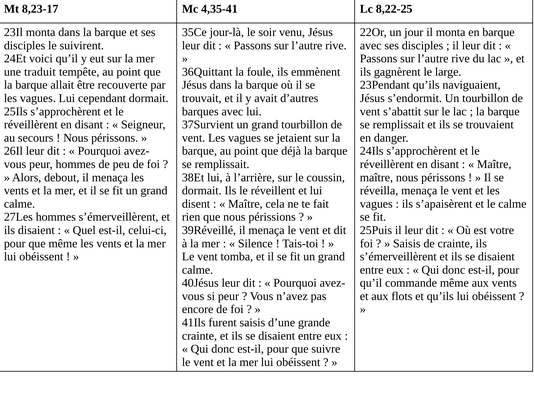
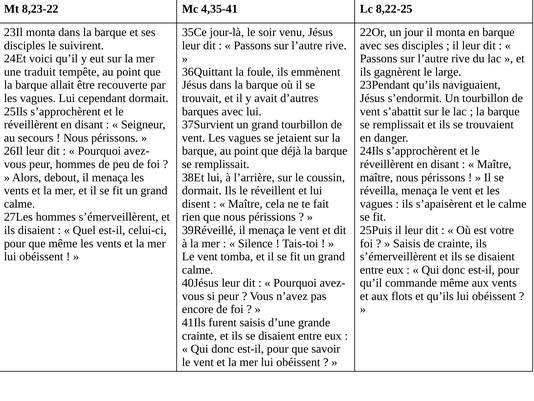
8,23-17: 8,23-17 -> 8,23-22 (40, 9)
suivre: suivre -> savoir (326, 349)
